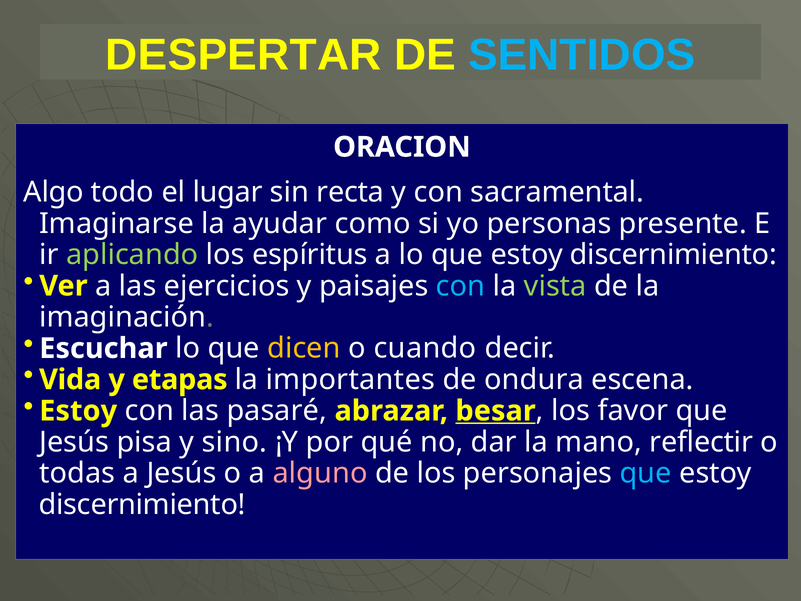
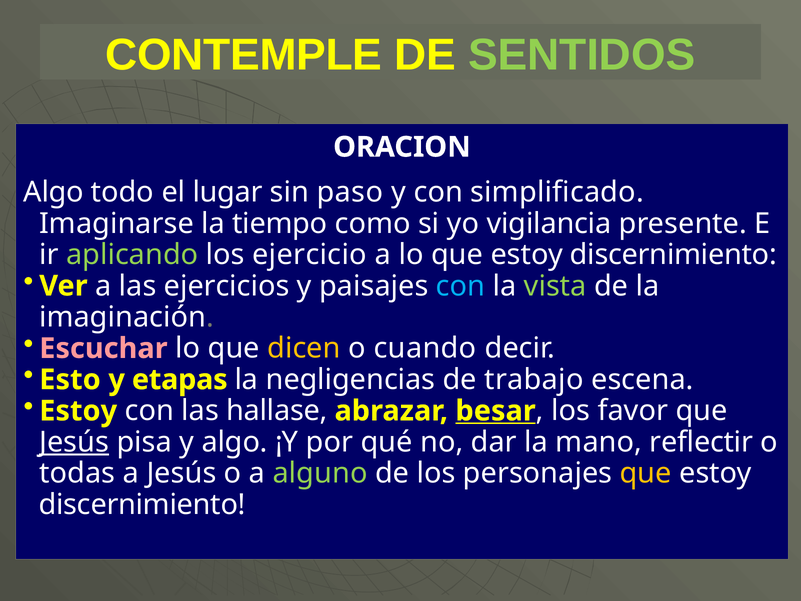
DESPERTAR: DESPERTAR -> CONTEMPLE (244, 55)
SENTIDOS colour: light blue -> light green (582, 55)
recta: recta -> paso (350, 192)
sacramental: sacramental -> simplificado (557, 192)
ayudar: ayudar -> tiempo (280, 223)
personas: personas -> vigilancia (549, 223)
espíritus: espíritus -> ejercicio (310, 255)
Escuchar colour: white -> pink (103, 348)
Vida: Vida -> Esto (70, 380)
importantes: importantes -> negligencias (350, 380)
ondura: ondura -> trabajo (534, 380)
pasaré: pasaré -> hallase (277, 411)
Jesús underline: none -> present (74, 442)
y sino: sino -> algo (235, 442)
alguno colour: pink -> light green (320, 473)
que colour: light blue -> yellow (646, 473)
